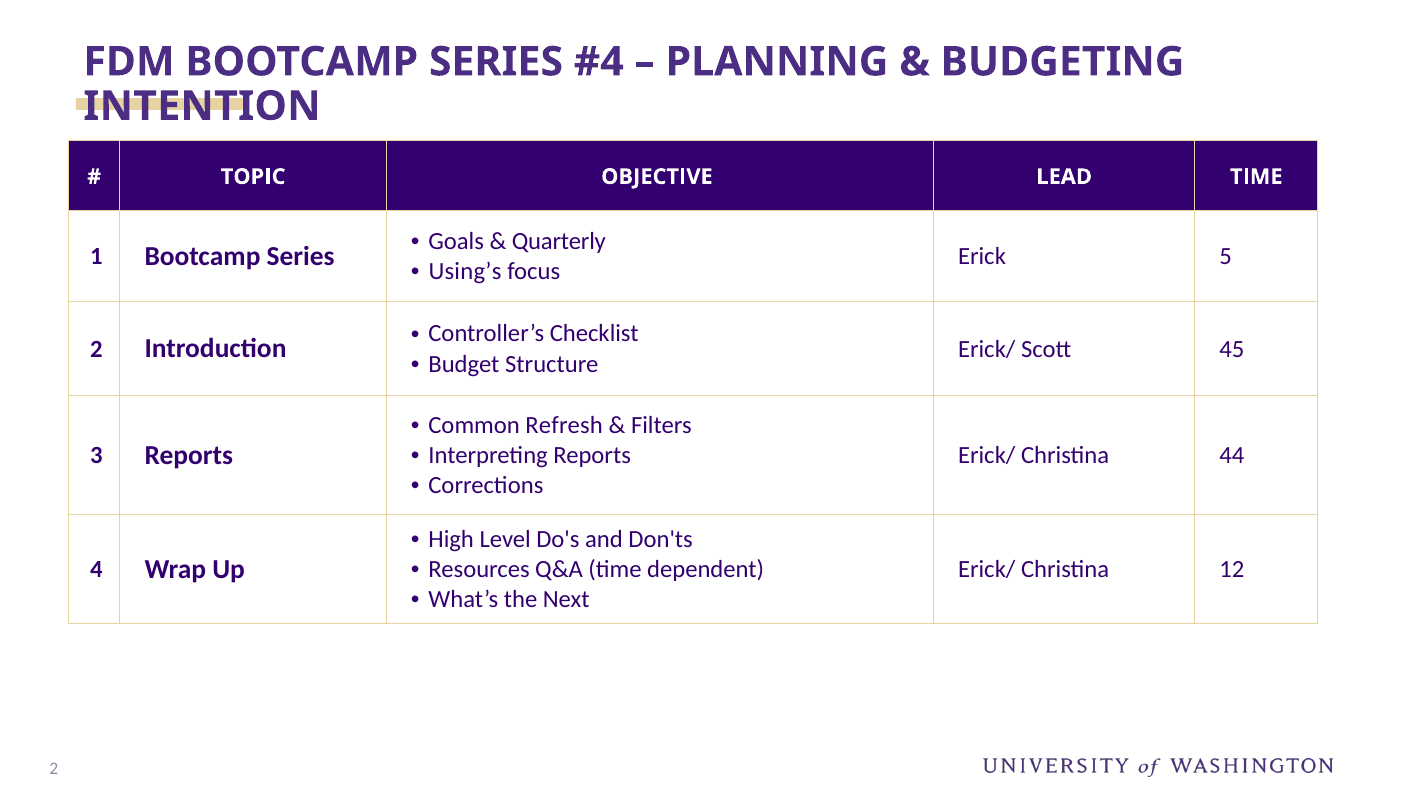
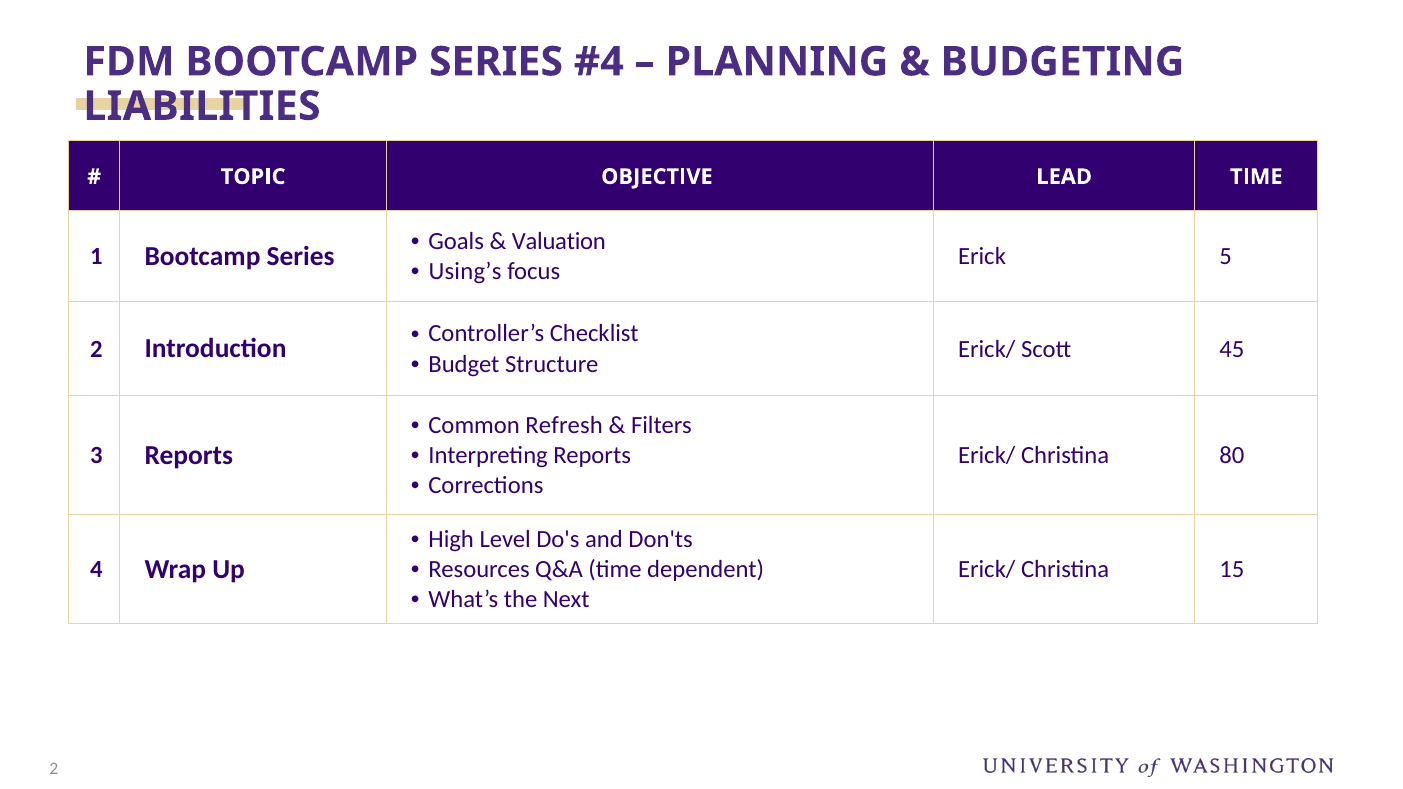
INTENTION: INTENTION -> LIABILITIES (202, 106)
Quarterly: Quarterly -> Valuation (559, 241)
44: 44 -> 80 (1232, 456)
12: 12 -> 15 (1232, 569)
